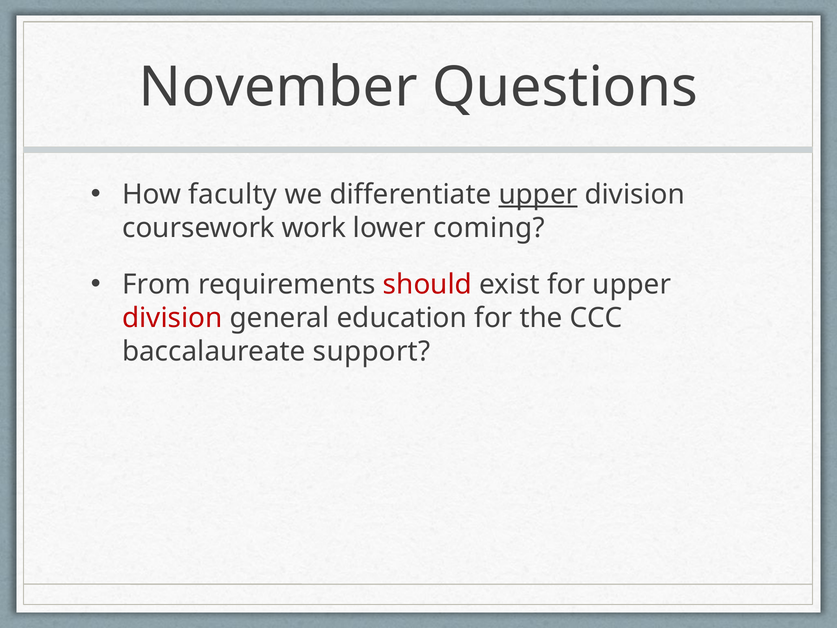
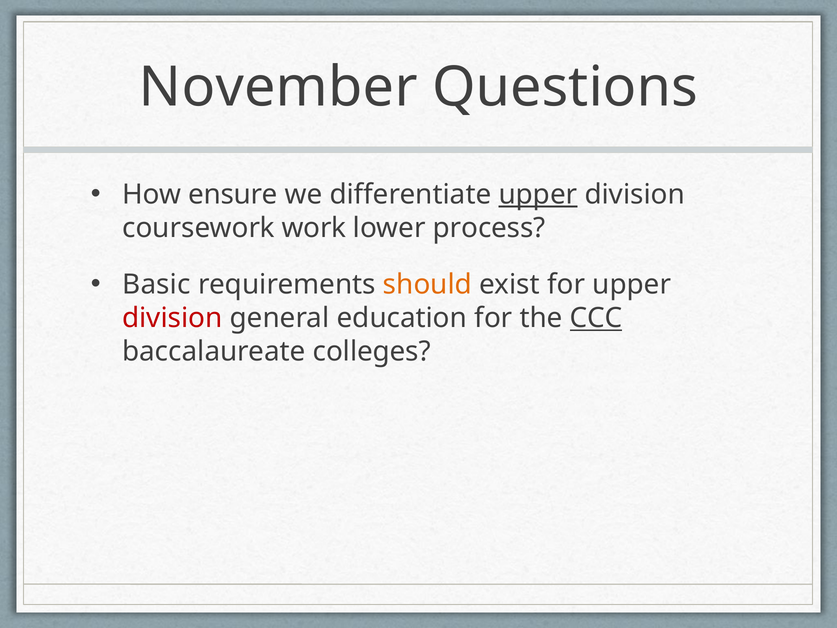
faculty: faculty -> ensure (233, 194)
coming: coming -> process (489, 228)
From: From -> Basic (156, 285)
should colour: red -> orange (427, 285)
CCC underline: none -> present (596, 318)
support: support -> colleges (372, 352)
